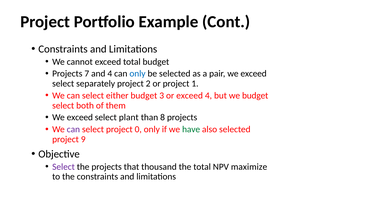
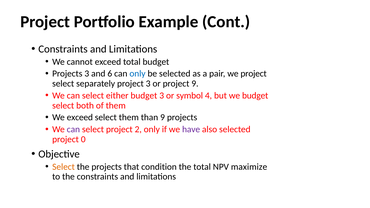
Projects 7: 7 -> 3 (87, 74)
and 4: 4 -> 6 (110, 74)
pair we exceed: exceed -> project (254, 74)
project 2: 2 -> 3 (148, 84)
project 1: 1 -> 9 (195, 84)
or exceed: exceed -> symbol (190, 96)
select plant: plant -> them (129, 118)
than 8: 8 -> 9 (163, 118)
0: 0 -> 2 (138, 129)
have colour: green -> purple (191, 129)
9: 9 -> 0 (83, 139)
Select colour: purple -> orange (64, 167)
thousand: thousand -> condition (159, 167)
